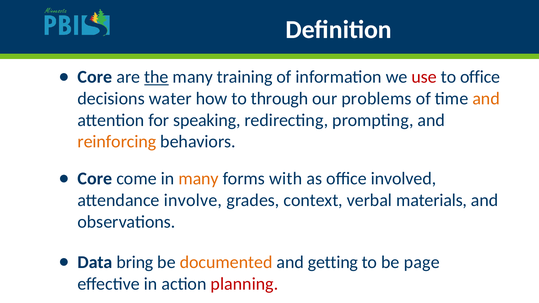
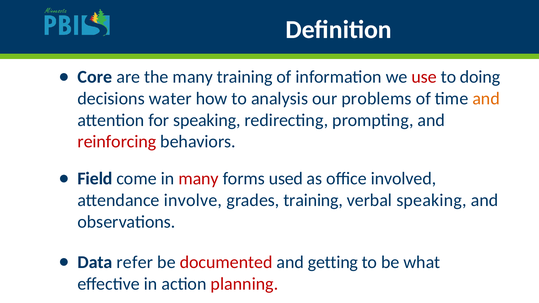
the underline: present -> none (156, 77)
to office: office -> doing (480, 77)
through: through -> analysis (280, 99)
reinforcing colour: orange -> red (117, 142)
Core: Core -> Field (95, 179)
many colour: orange -> red (199, 179)
with: with -> used (286, 179)
grades context: context -> training (313, 200)
verbal materials: materials -> speaking (431, 200)
bring: bring -> refer (135, 262)
documented colour: orange -> red (226, 262)
page: page -> what (422, 262)
